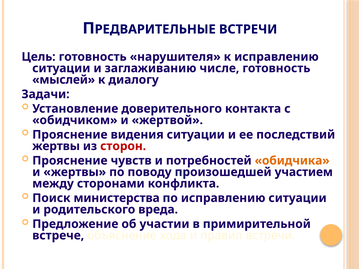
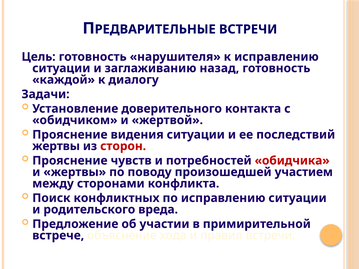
числе: числе -> назад (219, 68)
мыслей: мыслей -> каждой (64, 80)
обидчика colour: orange -> red (292, 161)
министерства: министерства -> конфликтных (117, 198)
